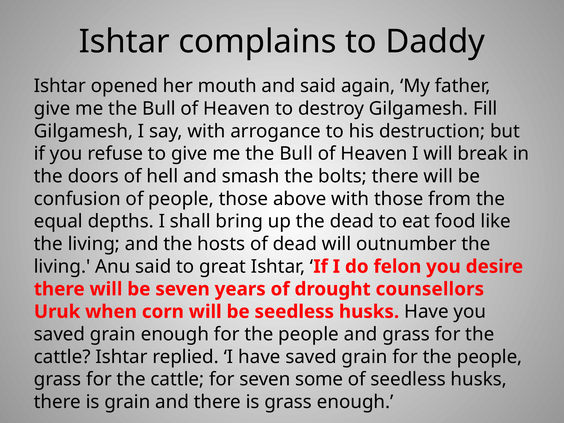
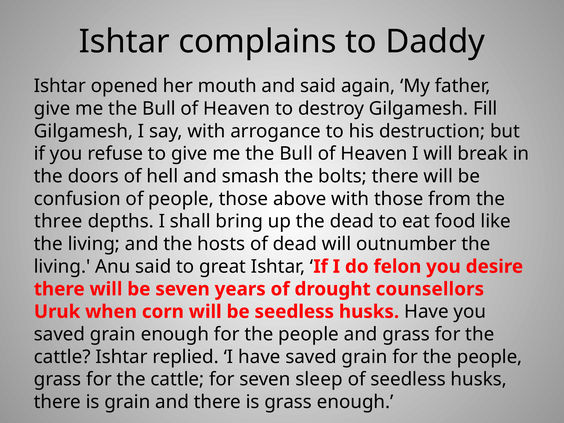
equal: equal -> three (58, 221)
some: some -> sleep (319, 379)
